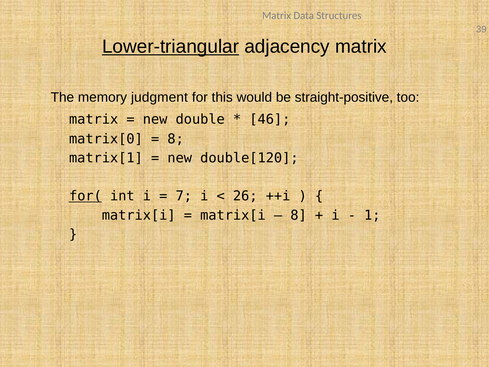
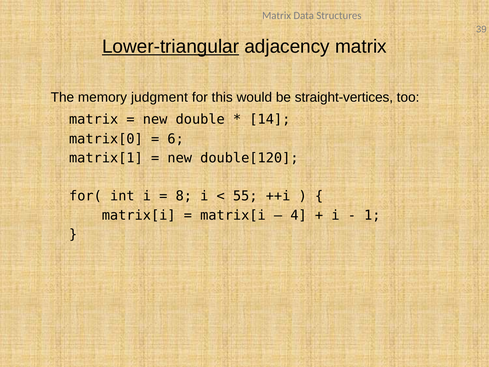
straight-positive: straight-positive -> straight-vertices (344, 97)
46: 46 -> 14 (270, 119)
8: 8 -> 6 (176, 139)
for( underline: present -> none (85, 196)
7: 7 -> 8 (184, 196)
26: 26 -> 55 (245, 196)
8: 8 -> 4 (299, 215)
